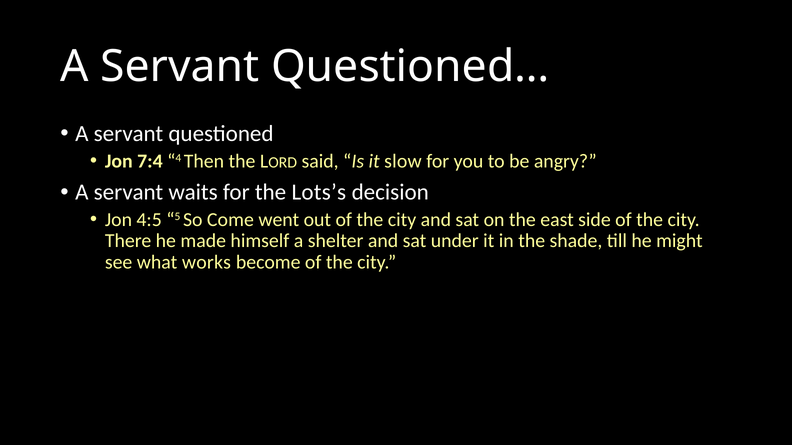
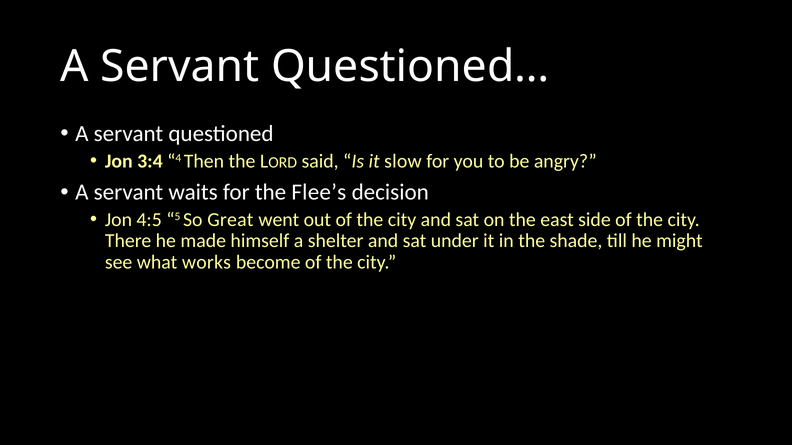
7:4: 7:4 -> 3:4 (150, 161)
Lots’s: Lots’s -> Flee’s (319, 193)
Come: Come -> Great (230, 220)
